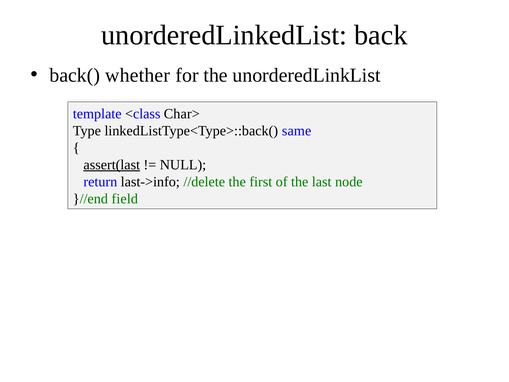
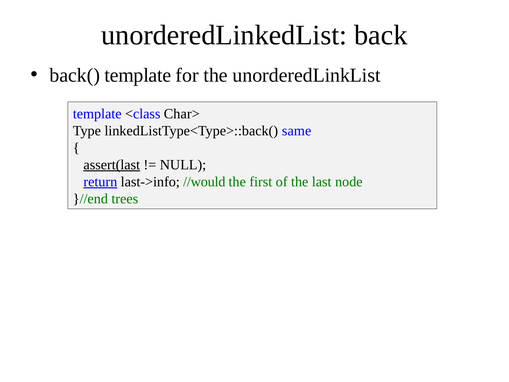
back( whether: whether -> template (138, 75)
return underline: none -> present (100, 182)
//delete: //delete -> //would (204, 182)
field: field -> trees (125, 199)
